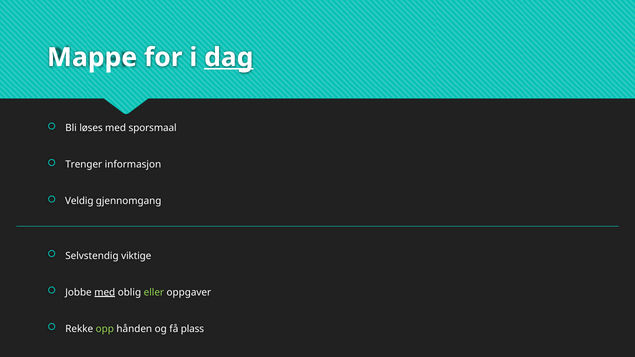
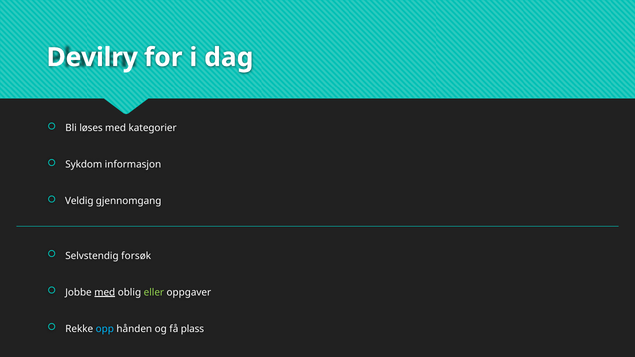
Mappe: Mappe -> Devilry (92, 57)
dag underline: present -> none (229, 57)
sporsmaal: sporsmaal -> kategorier (153, 128)
Trenger: Trenger -> Sykdom (84, 165)
viktige: viktige -> forsøk (136, 256)
opp colour: light green -> light blue (105, 329)
